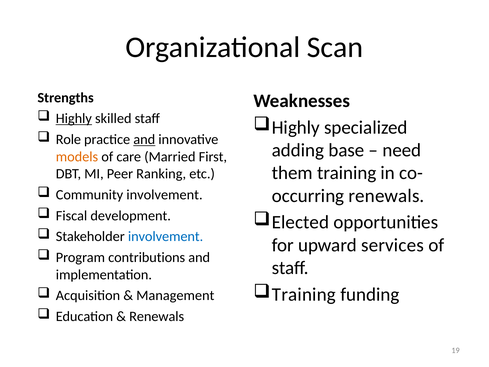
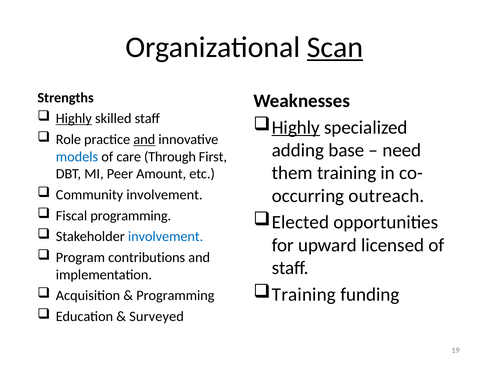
Scan underline: none -> present (335, 47)
Highly underline: none -> present (296, 127)
models colour: orange -> blue (77, 157)
Married: Married -> Through (170, 157)
Ranking: Ranking -> Amount (161, 174)
renewals: renewals -> outreach (386, 196)
Fiscal development: development -> programming (131, 216)
services: services -> licensed (393, 245)
Management: Management -> Programming (175, 295)
Renewals: Renewals -> Surveyed (157, 316)
